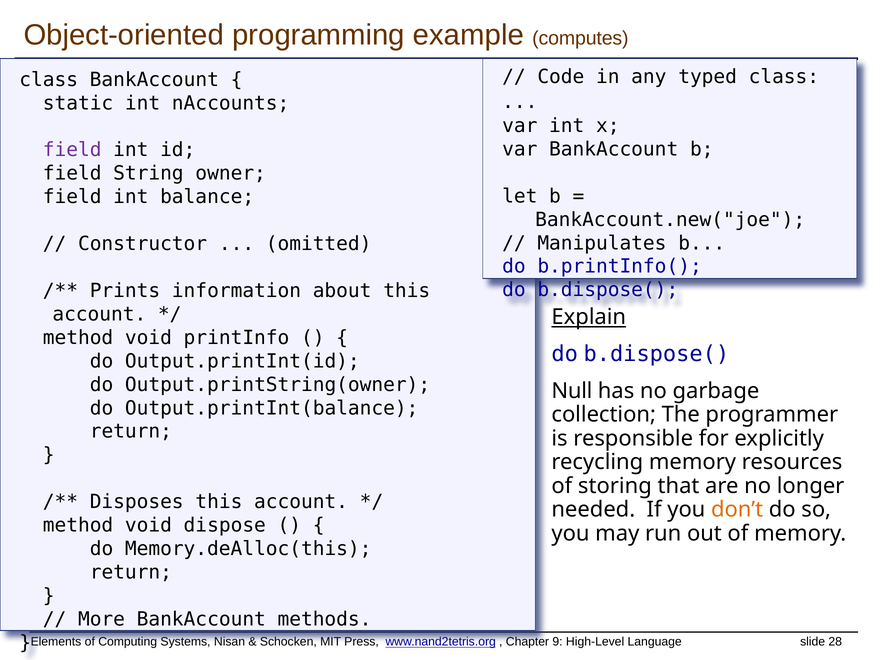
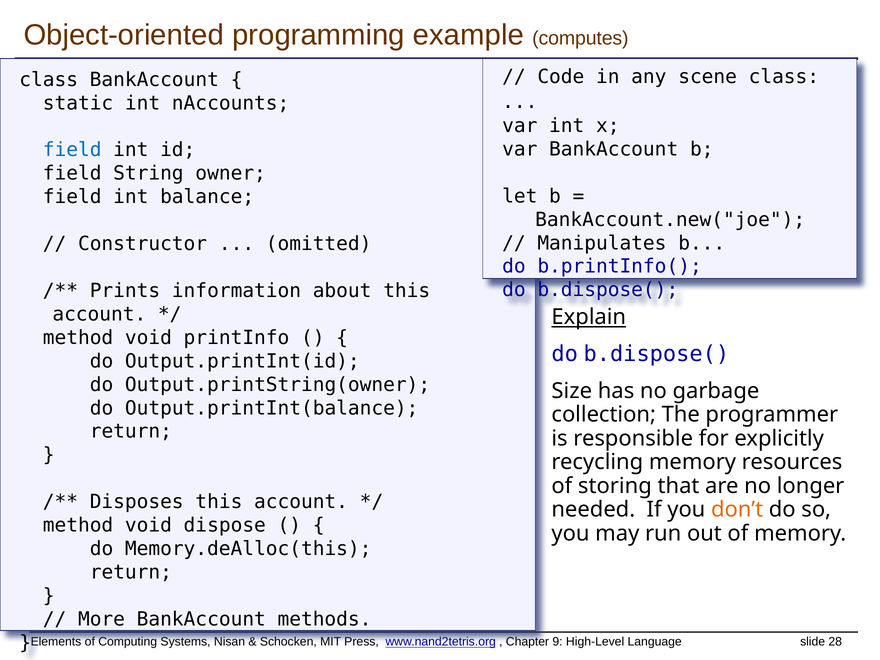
typed: typed -> scene (708, 77)
field colour: purple -> blue (72, 150)
Null: Null -> Size (572, 391)
